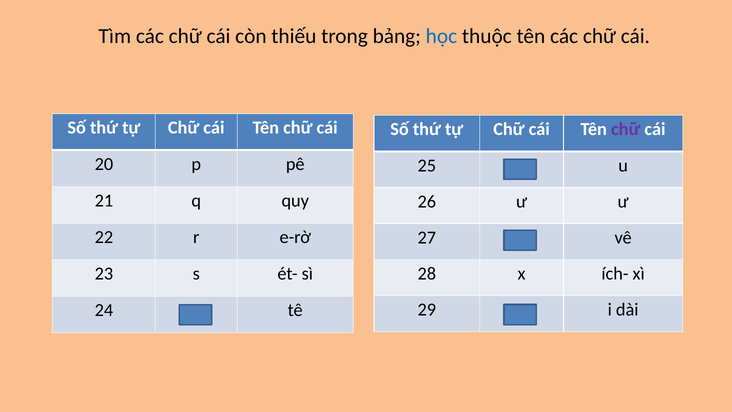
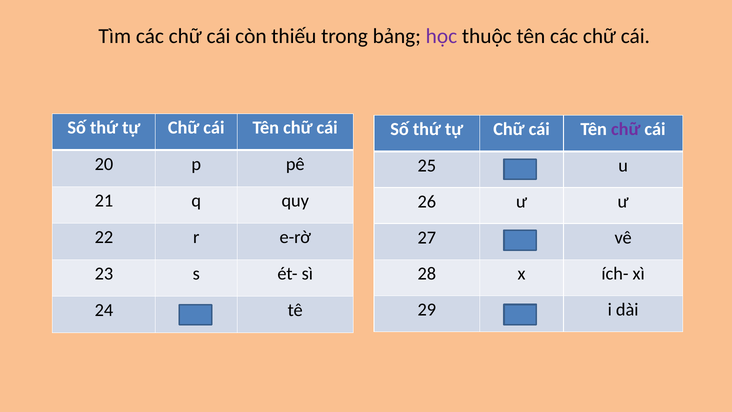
học colour: blue -> purple (441, 36)
